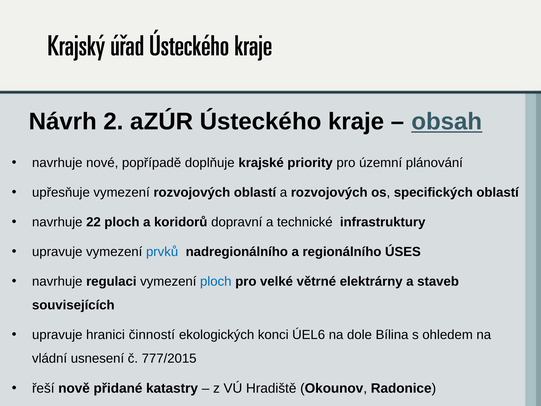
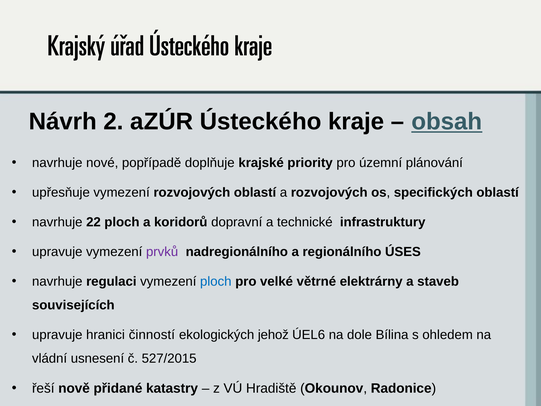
prvků colour: blue -> purple (162, 252)
konci: konci -> jehož (273, 335)
777/2015: 777/2015 -> 527/2015 (169, 358)
